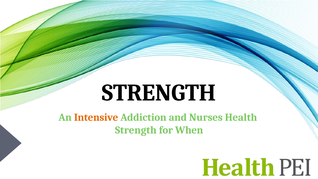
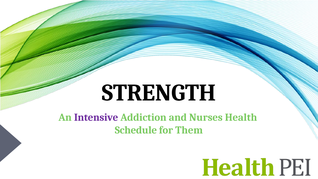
Intensive colour: orange -> purple (96, 117)
Strength: Strength -> Schedule (136, 130)
When: When -> Them (189, 130)
